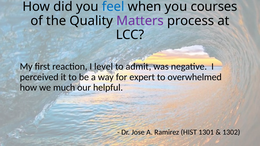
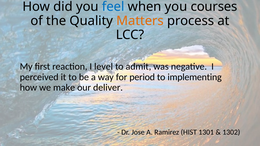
Matters colour: purple -> orange (140, 21)
expert: expert -> period (142, 77)
overwhelmed: overwhelmed -> implementing (195, 77)
much: much -> make (64, 88)
helpful: helpful -> deliver (108, 88)
